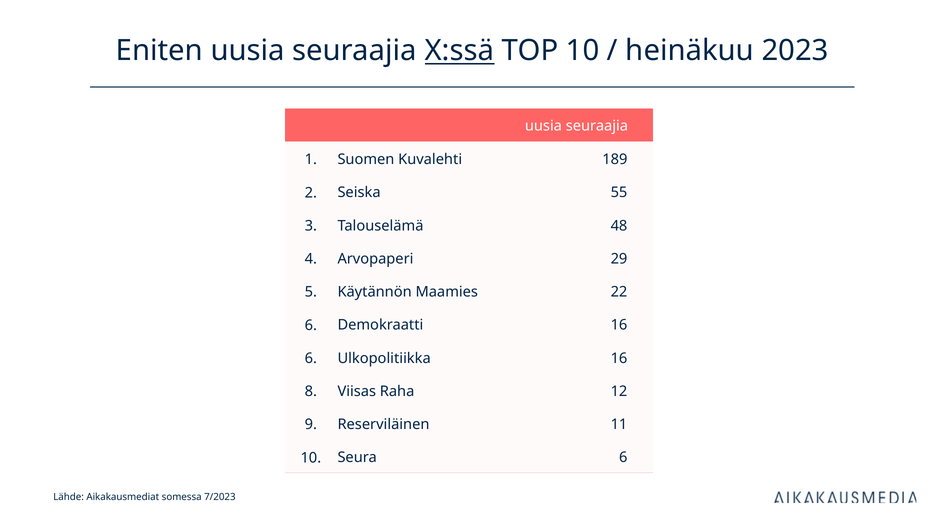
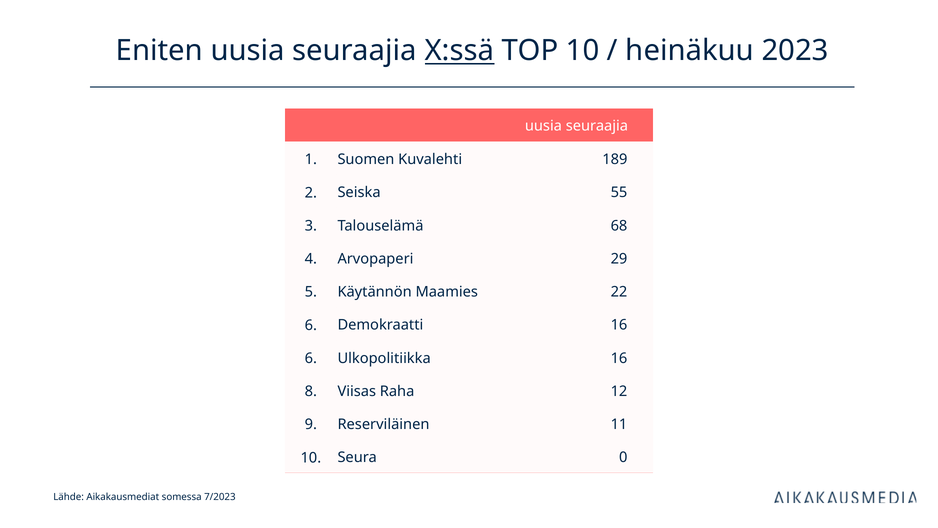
48: 48 -> 68 (619, 226)
Seura 6: 6 -> 0 (623, 457)
